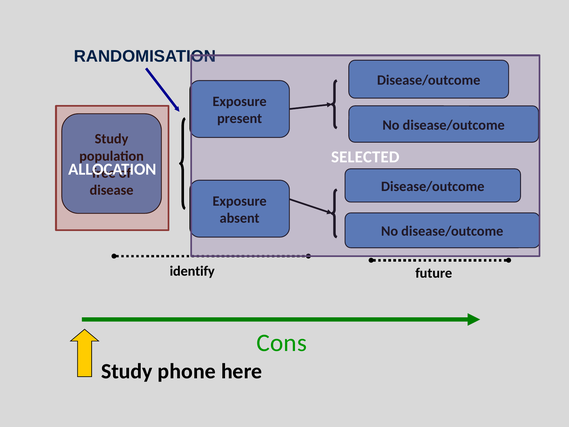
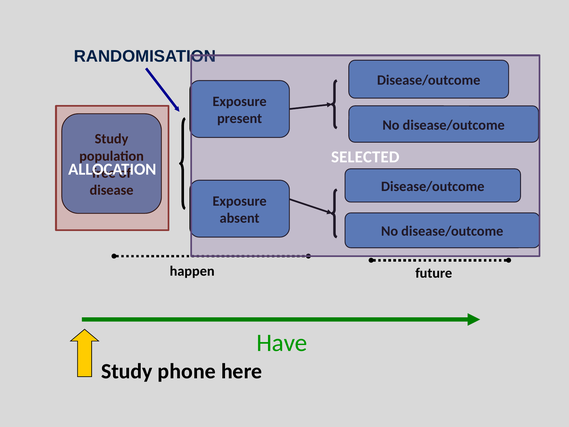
identify: identify -> happen (192, 271)
Cons: Cons -> Have (282, 343)
